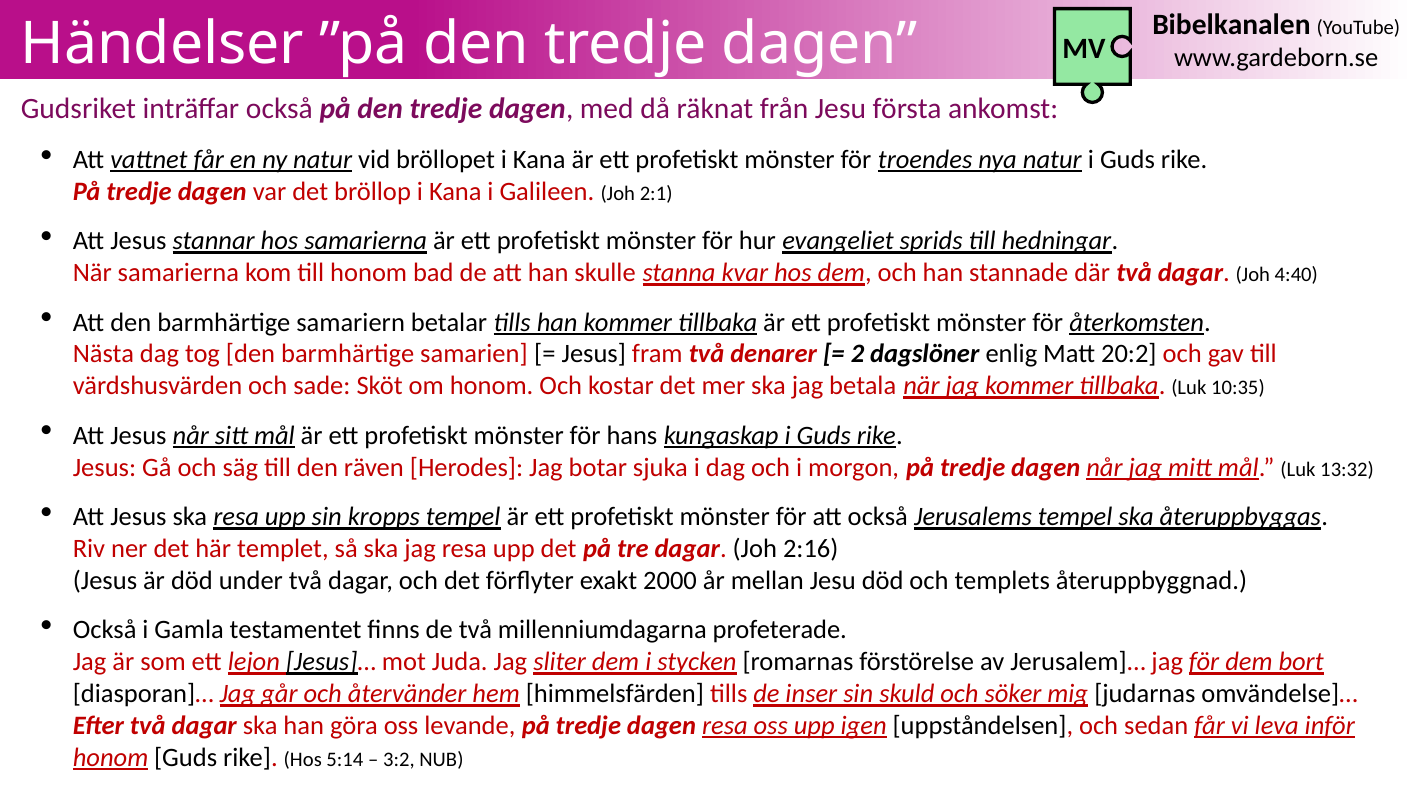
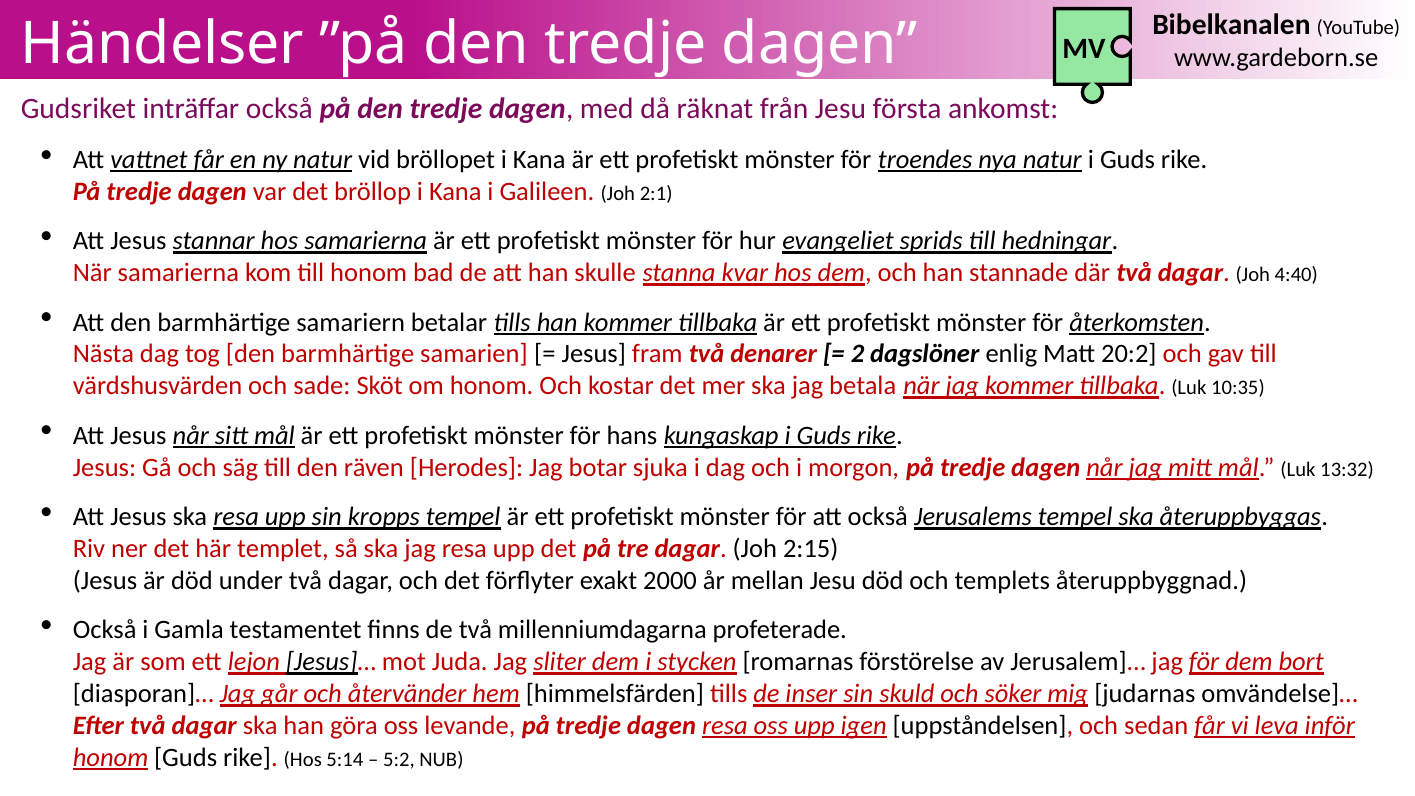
2:16: 2:16 -> 2:15 (811, 549)
3:2: 3:2 -> 5:2 (399, 759)
